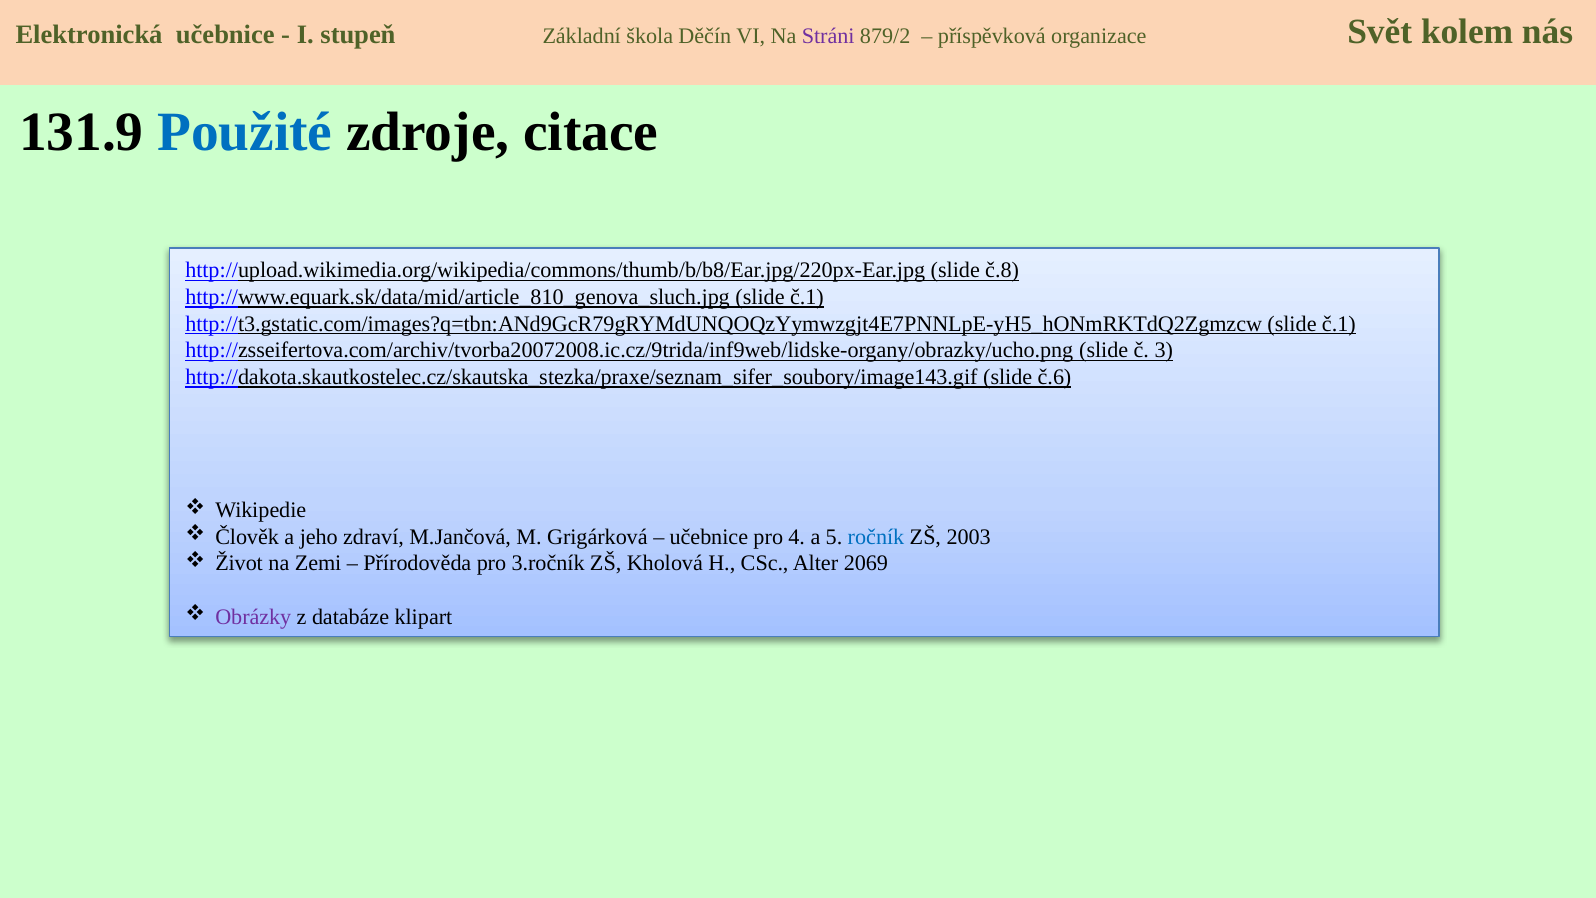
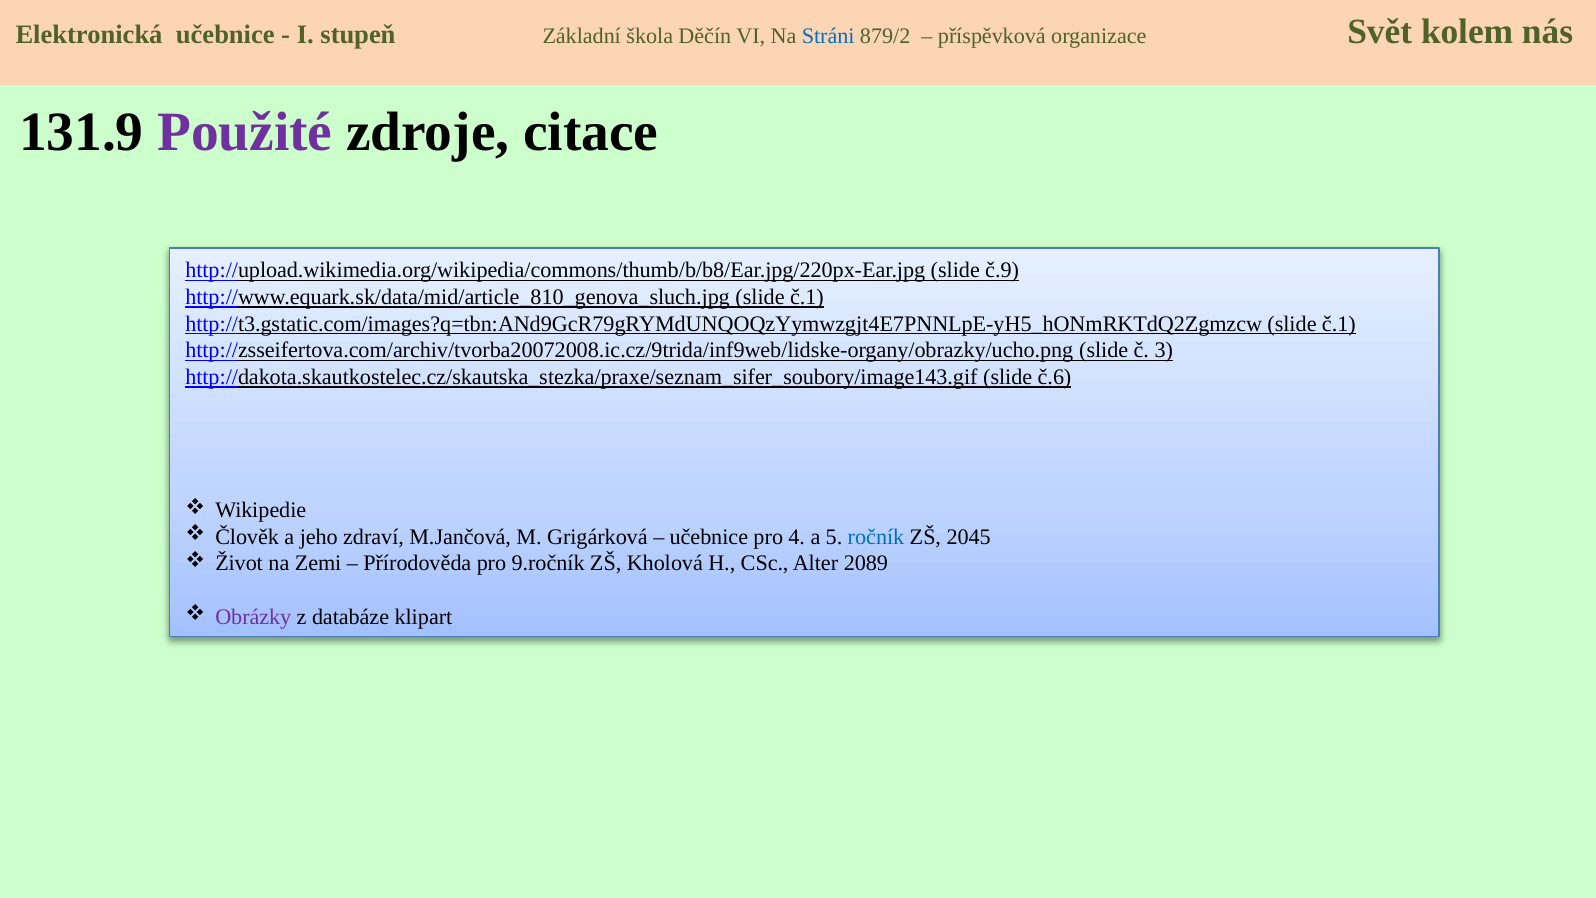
Stráni colour: purple -> blue (828, 36)
Použité colour: blue -> purple (245, 132)
č.8: č.8 -> č.9 (1002, 270)
2003: 2003 -> 2045 (969, 537)
3.ročník: 3.ročník -> 9.ročník (548, 563)
2069: 2069 -> 2089 (866, 563)
